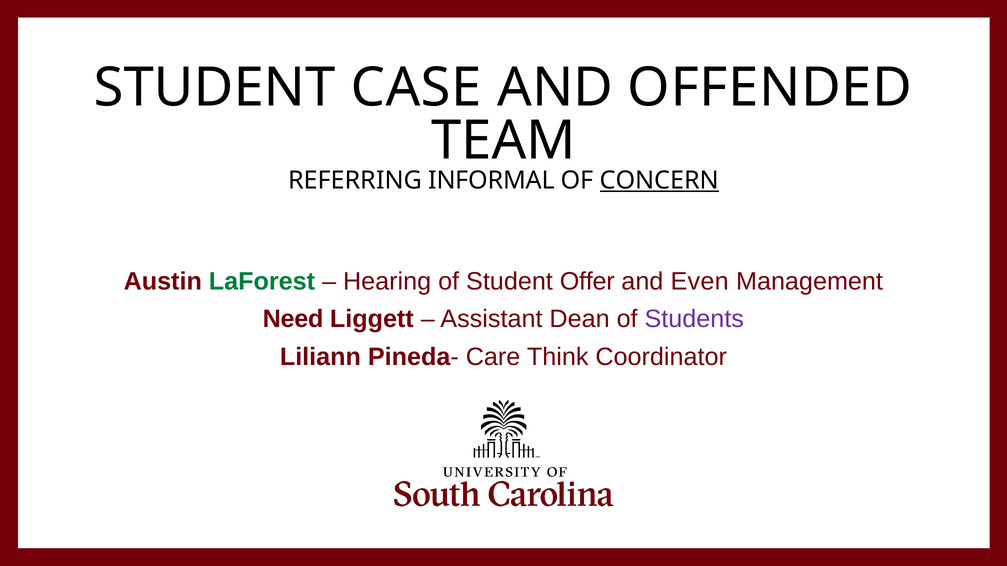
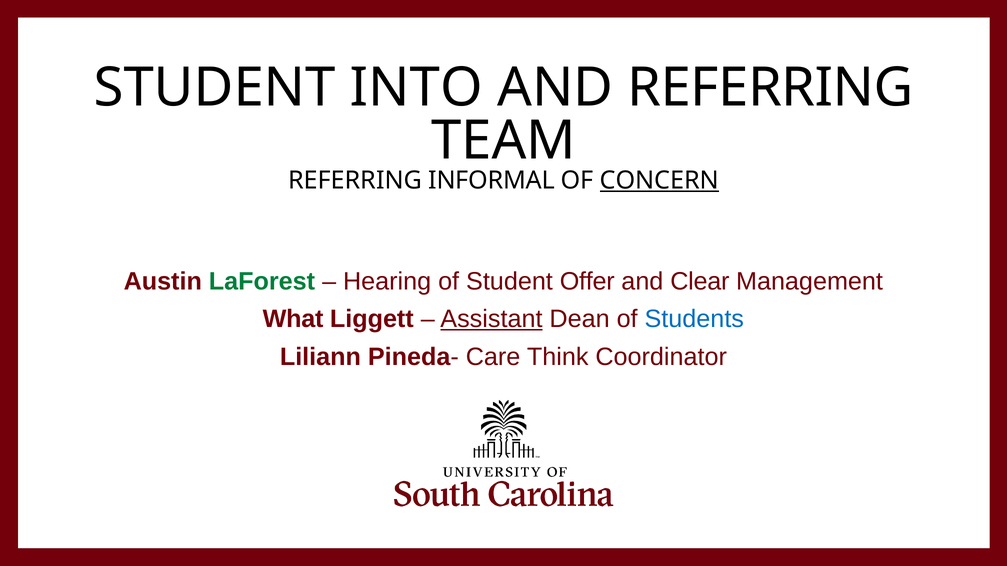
CASE: CASE -> INTO (416, 88)
AND OFFENDED: OFFENDED -> REFERRING (770, 88)
Even: Even -> Clear (700, 282)
Need: Need -> What (293, 319)
Assistant underline: none -> present (491, 319)
Students colour: purple -> blue (694, 319)
